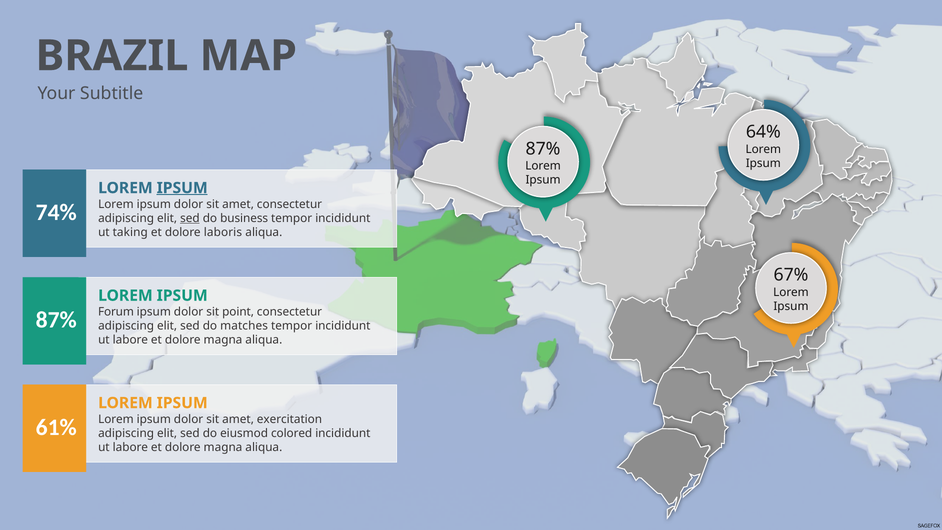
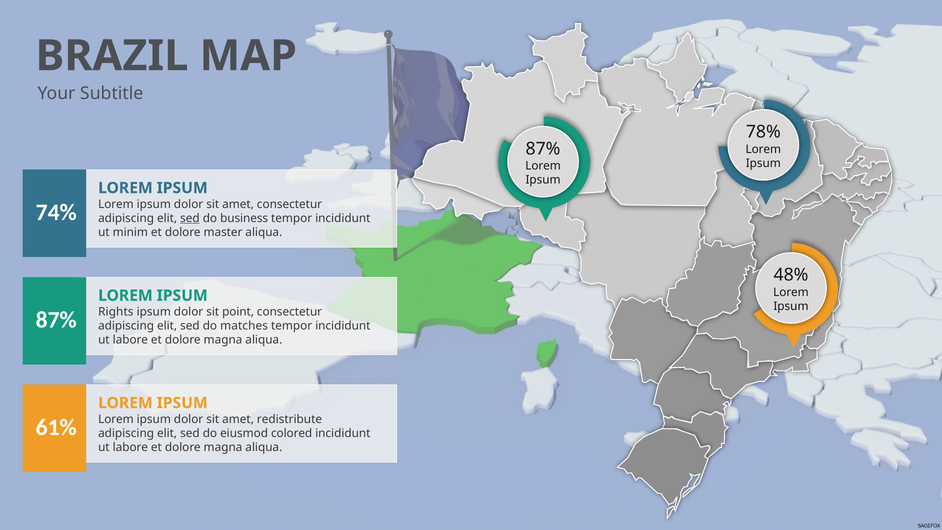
64%: 64% -> 78% (763, 132)
IPSUM underline: present -> none (182, 188)
taking: taking -> minim (130, 232)
laboris: laboris -> master (223, 232)
67%: 67% -> 48% (791, 275)
Forum: Forum -> Rights (116, 312)
exercitation: exercitation -> redistribute (289, 419)
